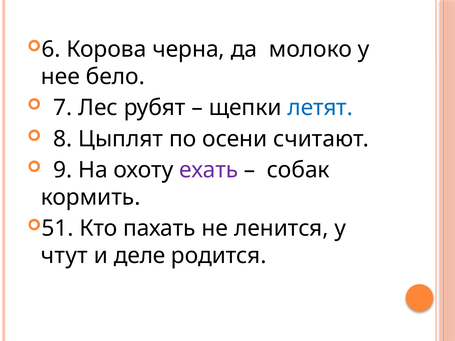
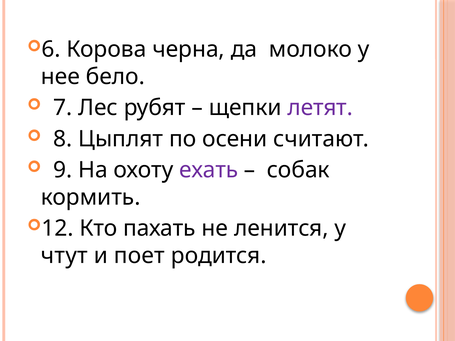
летят colour: blue -> purple (320, 108)
51: 51 -> 12 (57, 228)
деле: деле -> поет (139, 256)
